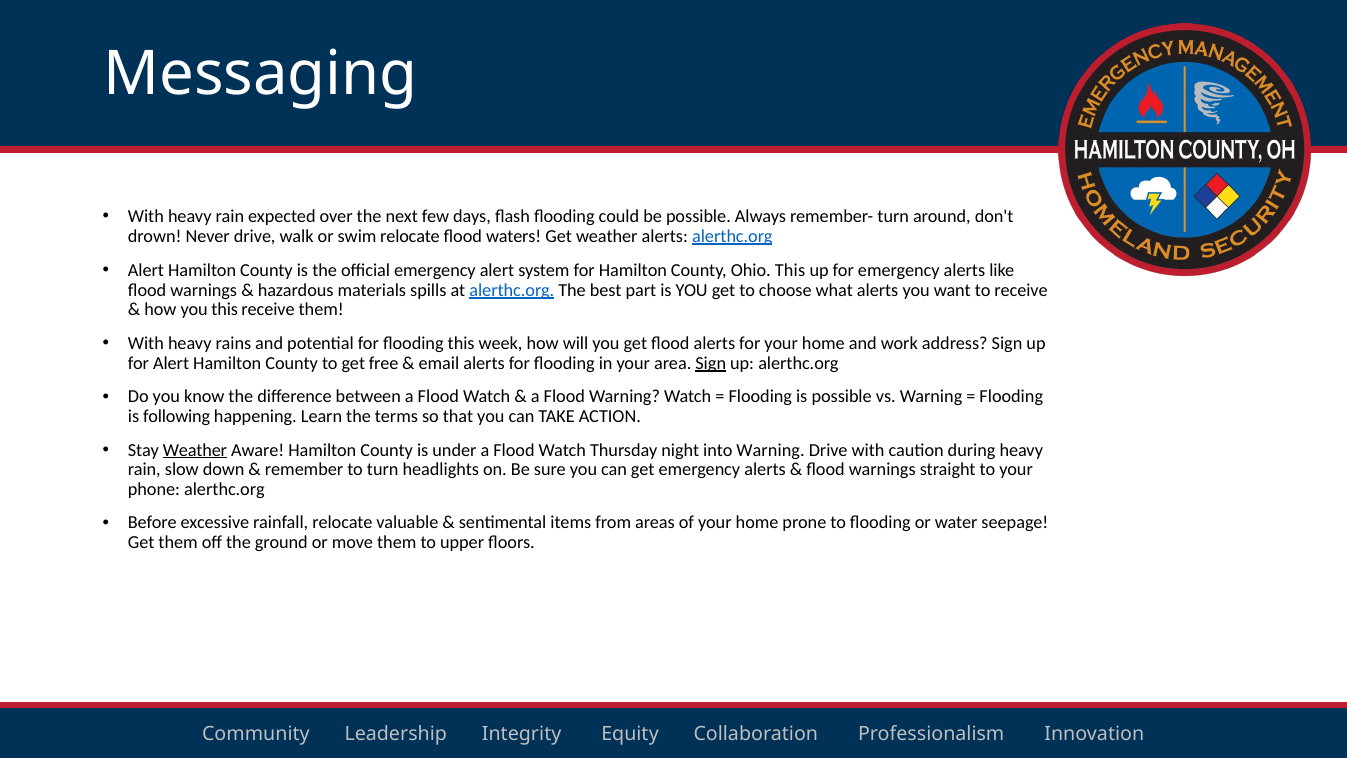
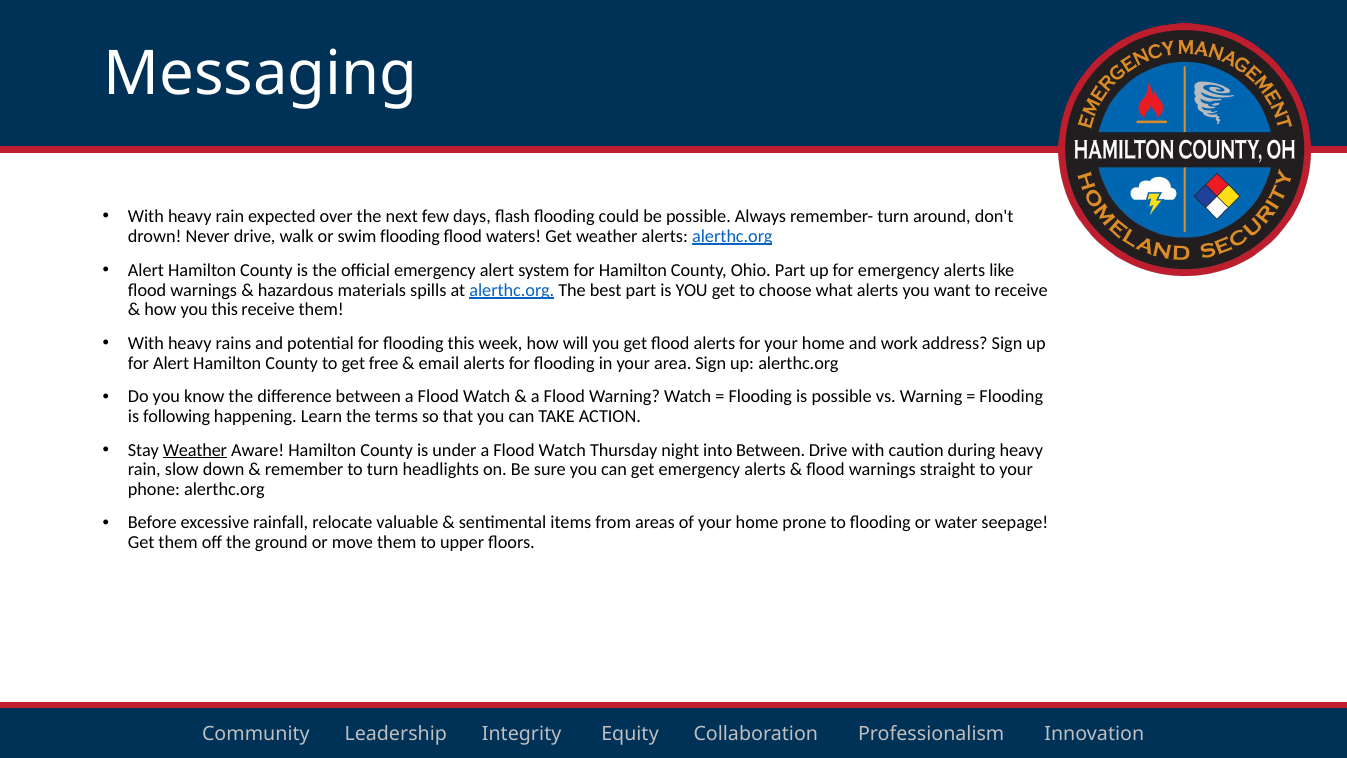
swim relocate: relocate -> flooding (410, 236)
Ohio This: This -> Part (790, 270)
Sign underline: present -> none (711, 363)
into Warning: Warning -> Between (771, 450)
